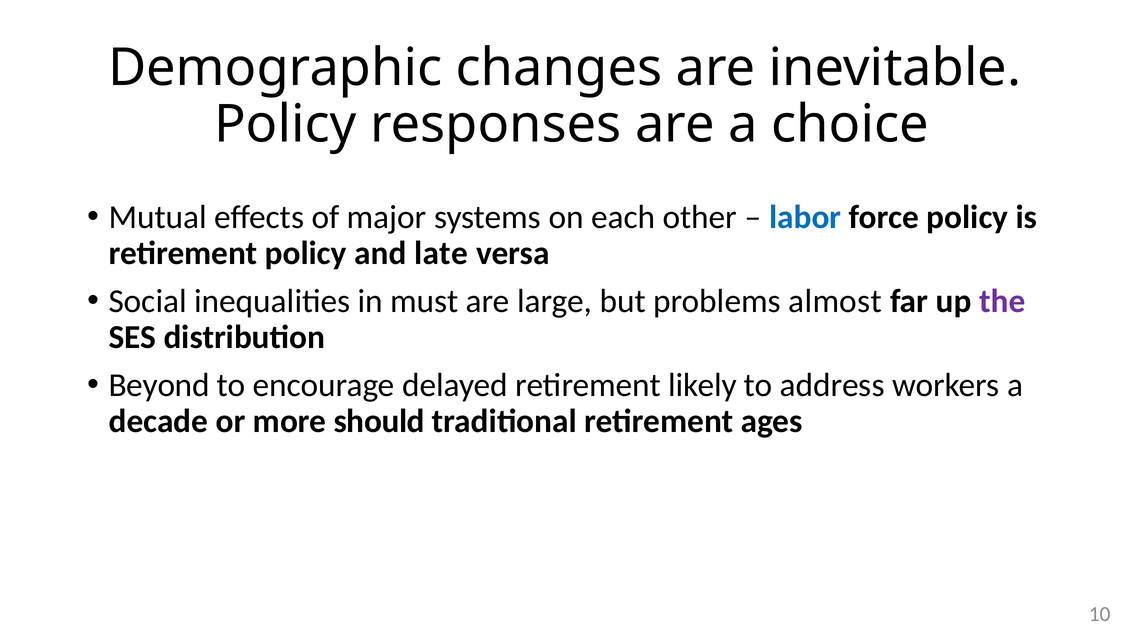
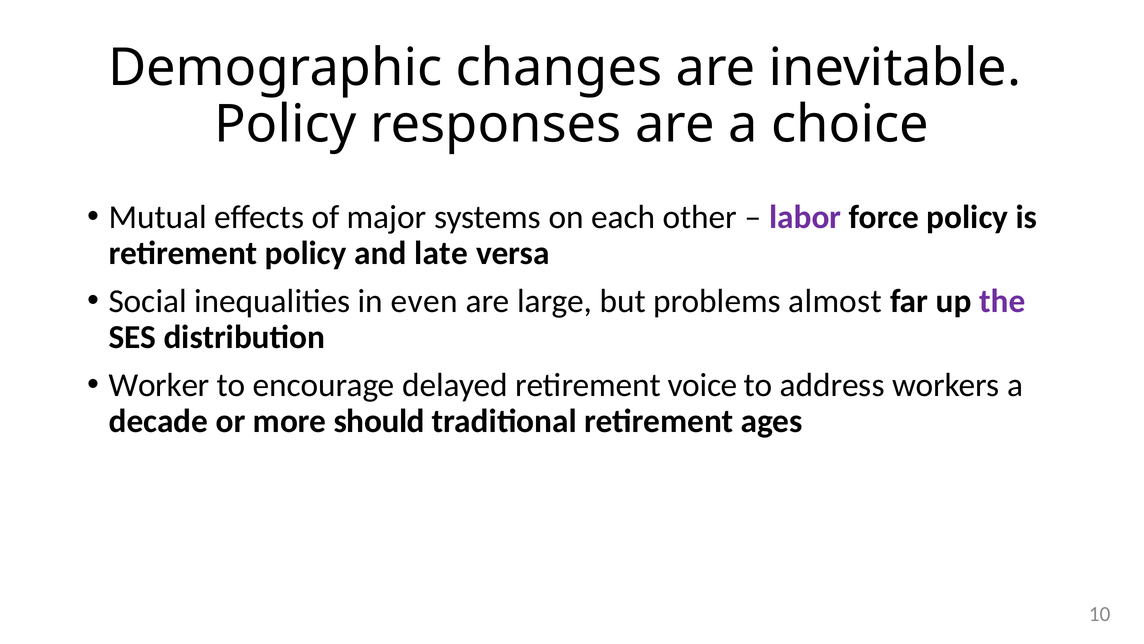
labor colour: blue -> purple (805, 217)
must: must -> even (424, 301)
Beyond: Beyond -> Worker (159, 385)
likely: likely -> voice (703, 385)
